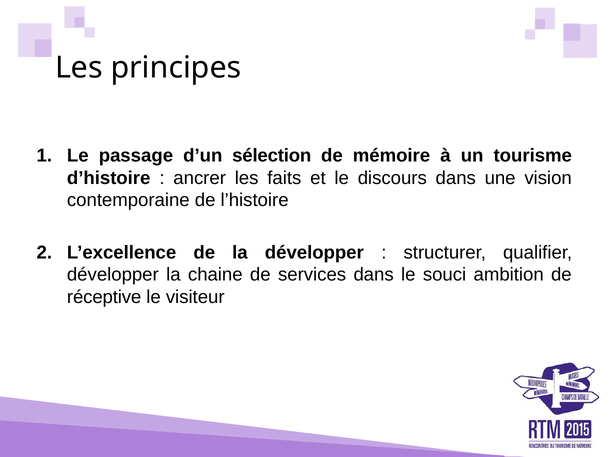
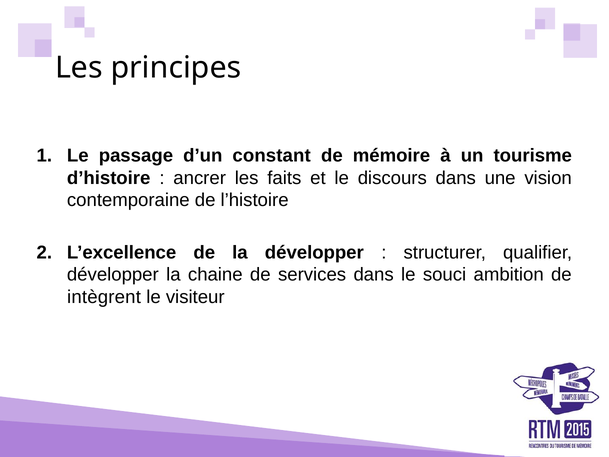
sélection: sélection -> constant (272, 156)
réceptive: réceptive -> intègrent (104, 297)
